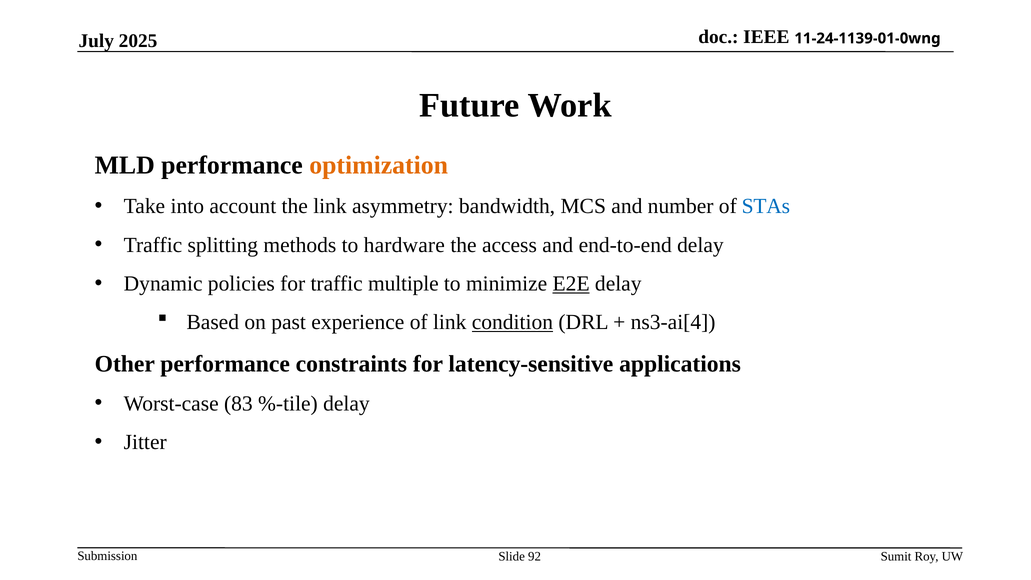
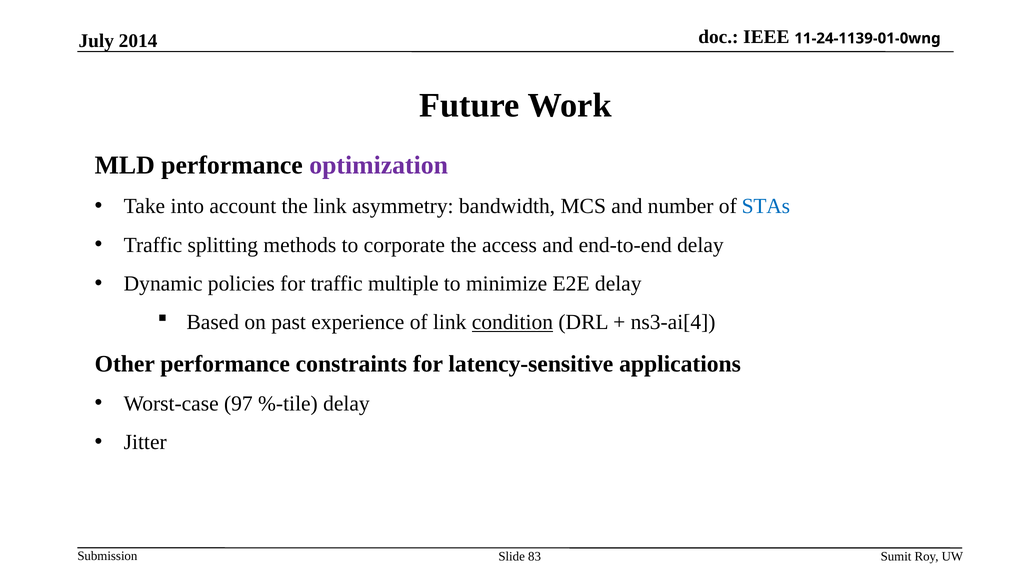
2025: 2025 -> 2014 (138, 41)
optimization colour: orange -> purple (379, 165)
hardware: hardware -> corporate (404, 245)
E2E underline: present -> none (571, 284)
83: 83 -> 97 (238, 403)
92: 92 -> 83 (535, 556)
